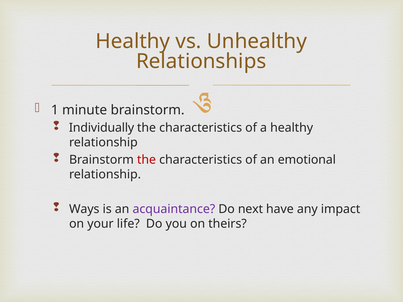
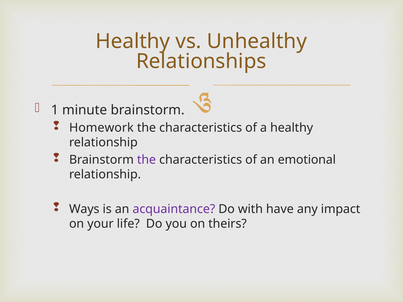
Individually: Individually -> Homework (101, 128)
the colour: red -> purple (147, 160)
next: next -> with (250, 209)
